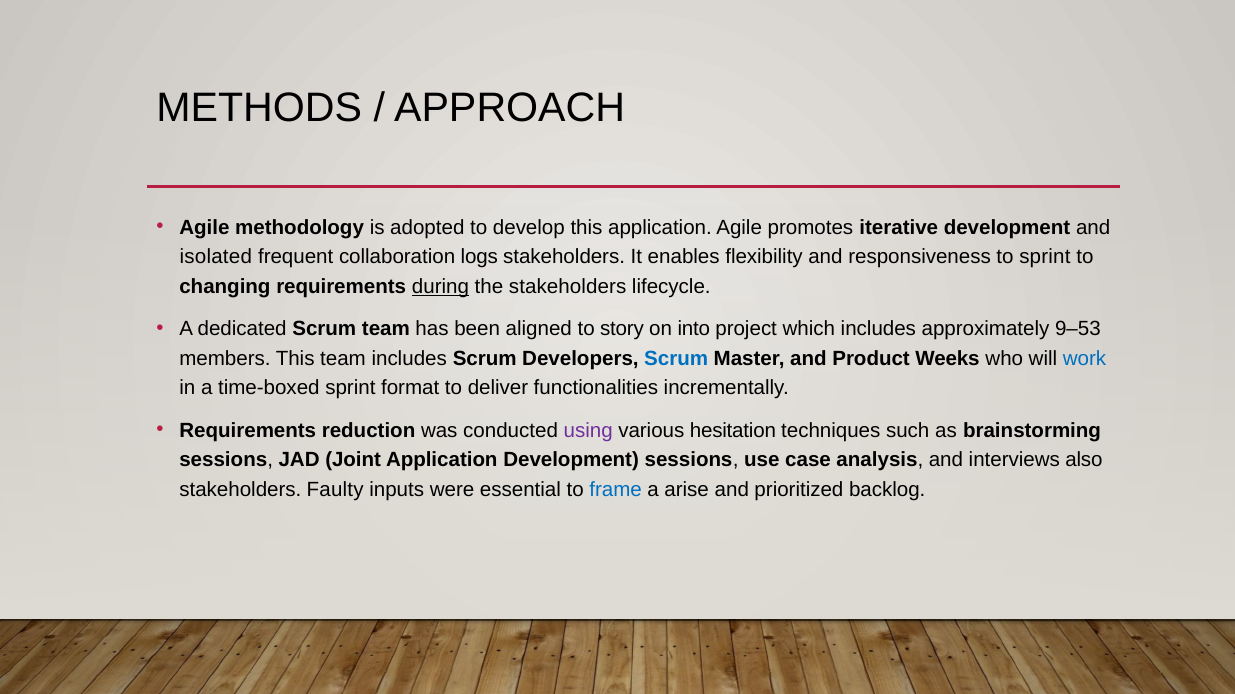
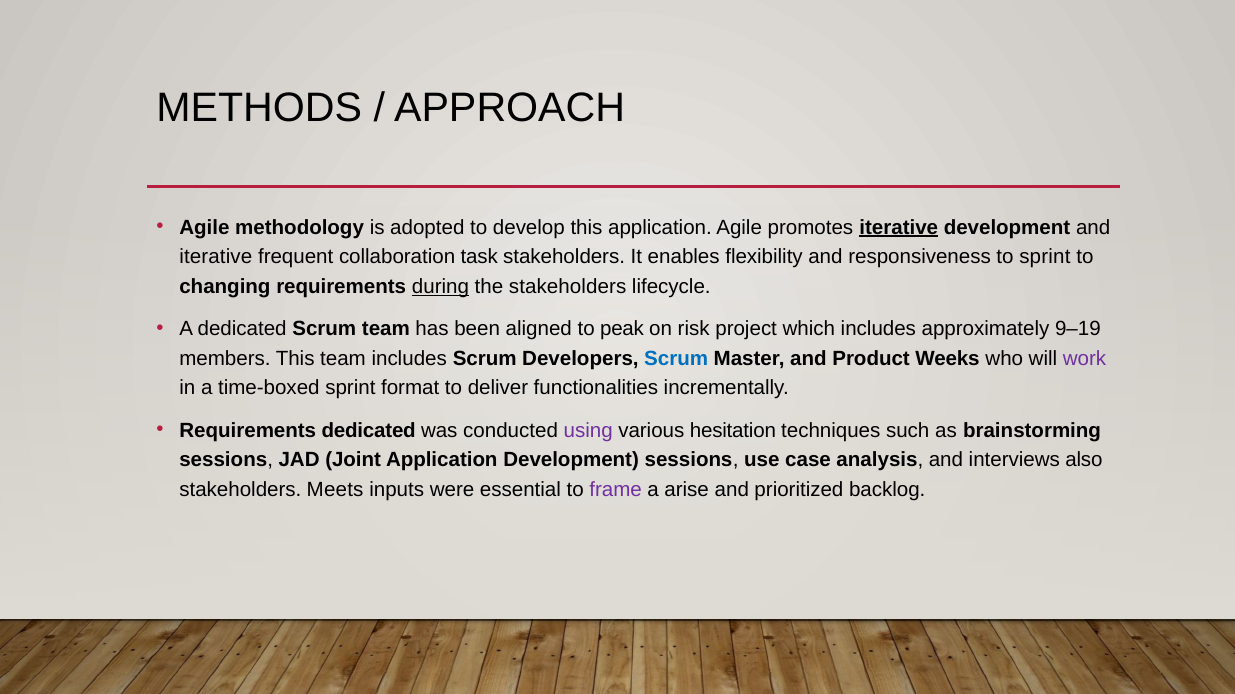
iterative underline: none -> present (899, 227)
isolated: isolated -> iterative (216, 257)
logs: logs -> task (479, 257)
story: story -> peak (622, 329)
into: into -> risk (694, 329)
9–53: 9–53 -> 9–19 (1078, 329)
work colour: blue -> purple (1085, 359)
Requirements reduction: reduction -> dedicated (369, 431)
Faulty: Faulty -> Meets (335, 490)
frame colour: blue -> purple (616, 490)
